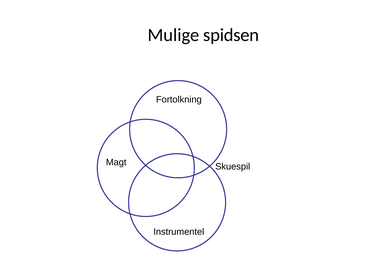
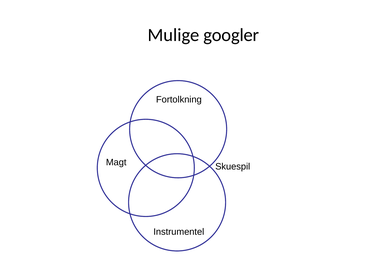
spidsen: spidsen -> googler (231, 35)
